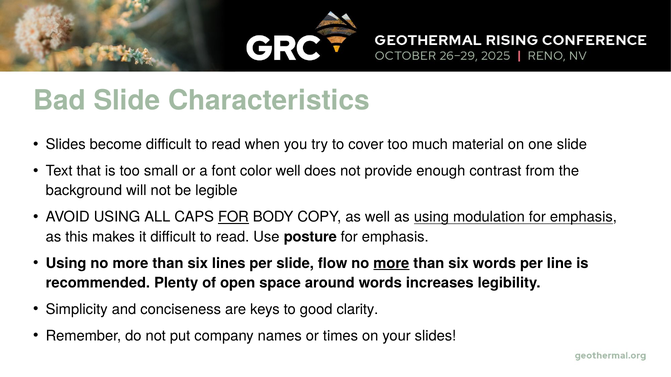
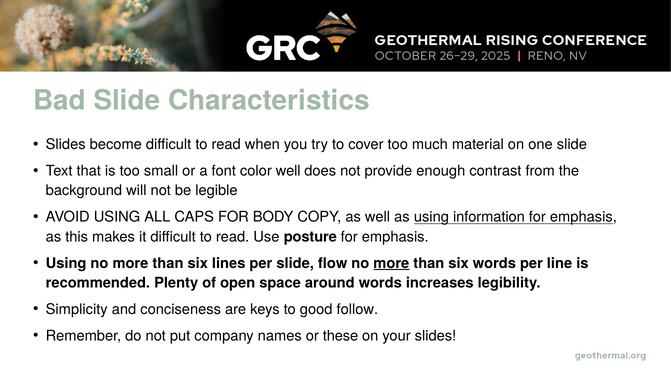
FOR underline: present -> none (233, 217)
modulation: modulation -> information (489, 217)
clarity: clarity -> follow (357, 310)
times: times -> these (341, 336)
